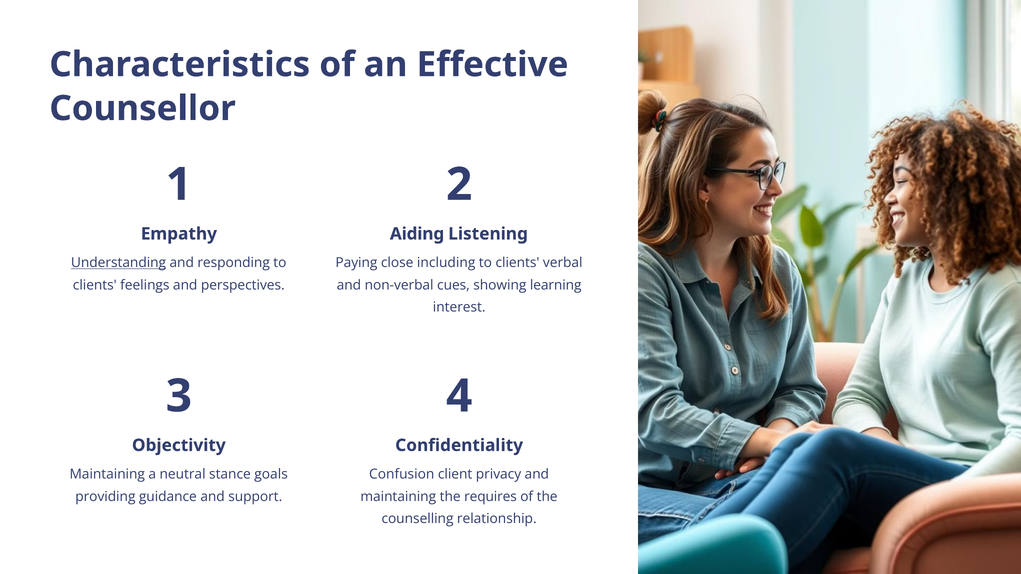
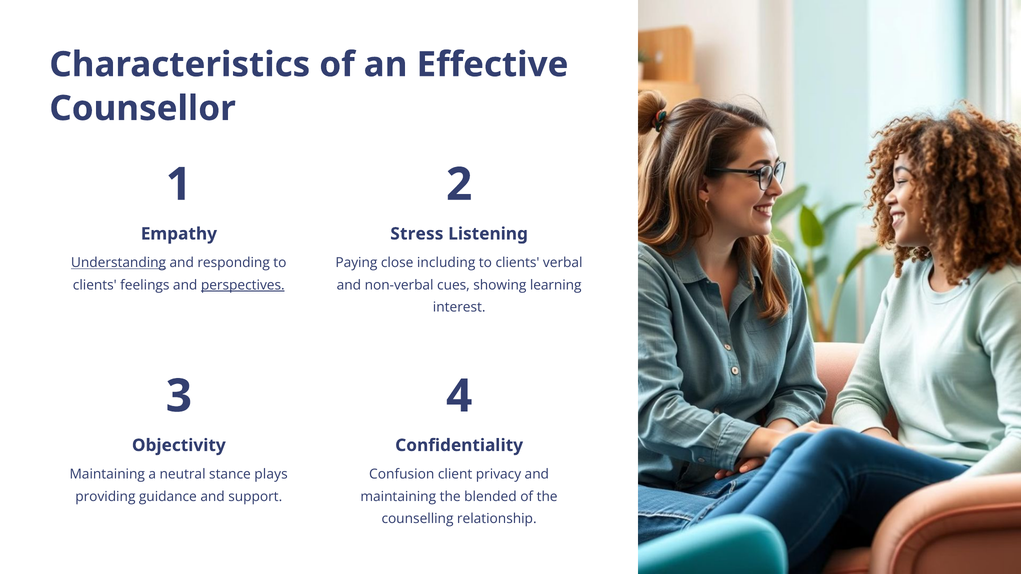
Aiding: Aiding -> Stress (417, 234)
perspectives underline: none -> present (243, 285)
goals: goals -> plays (271, 475)
requires: requires -> blended (490, 497)
